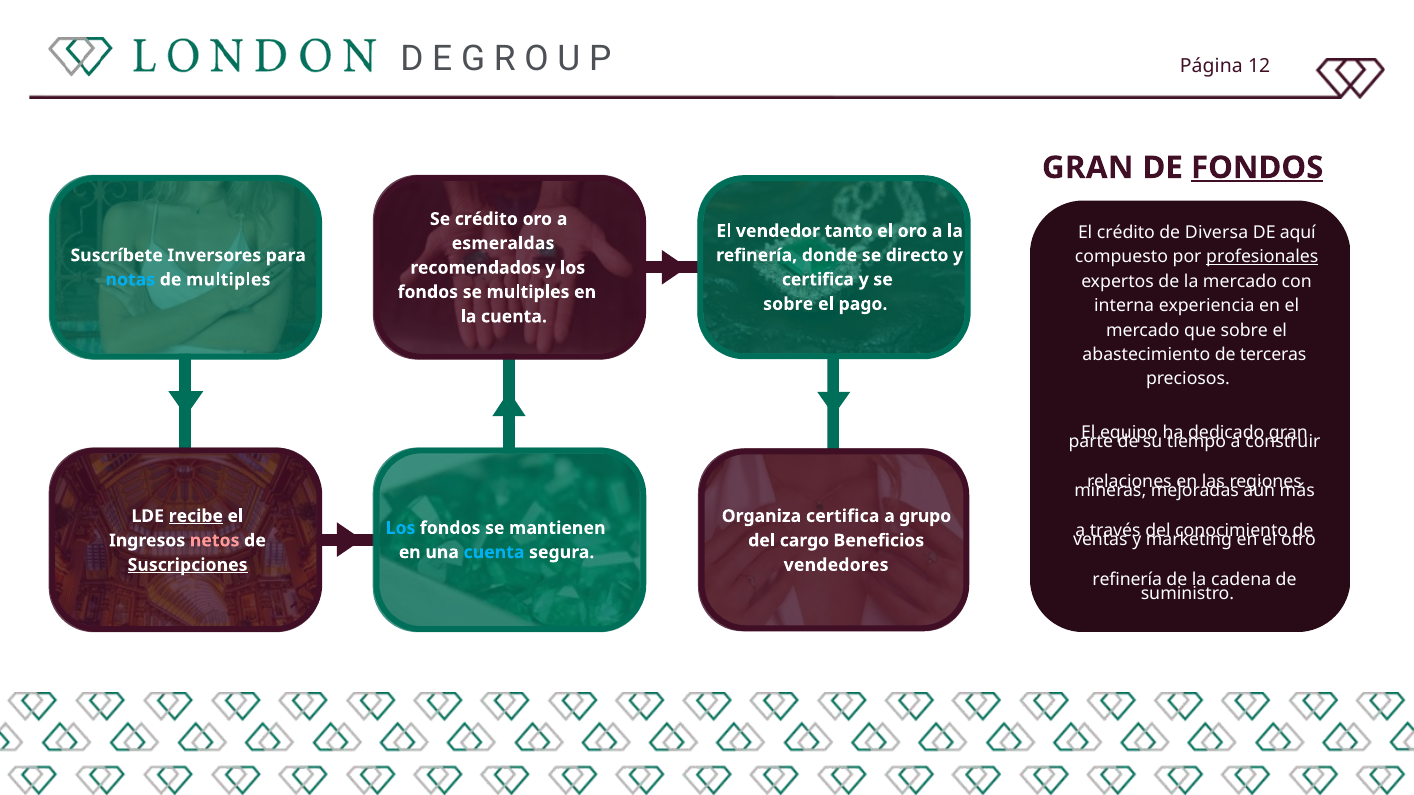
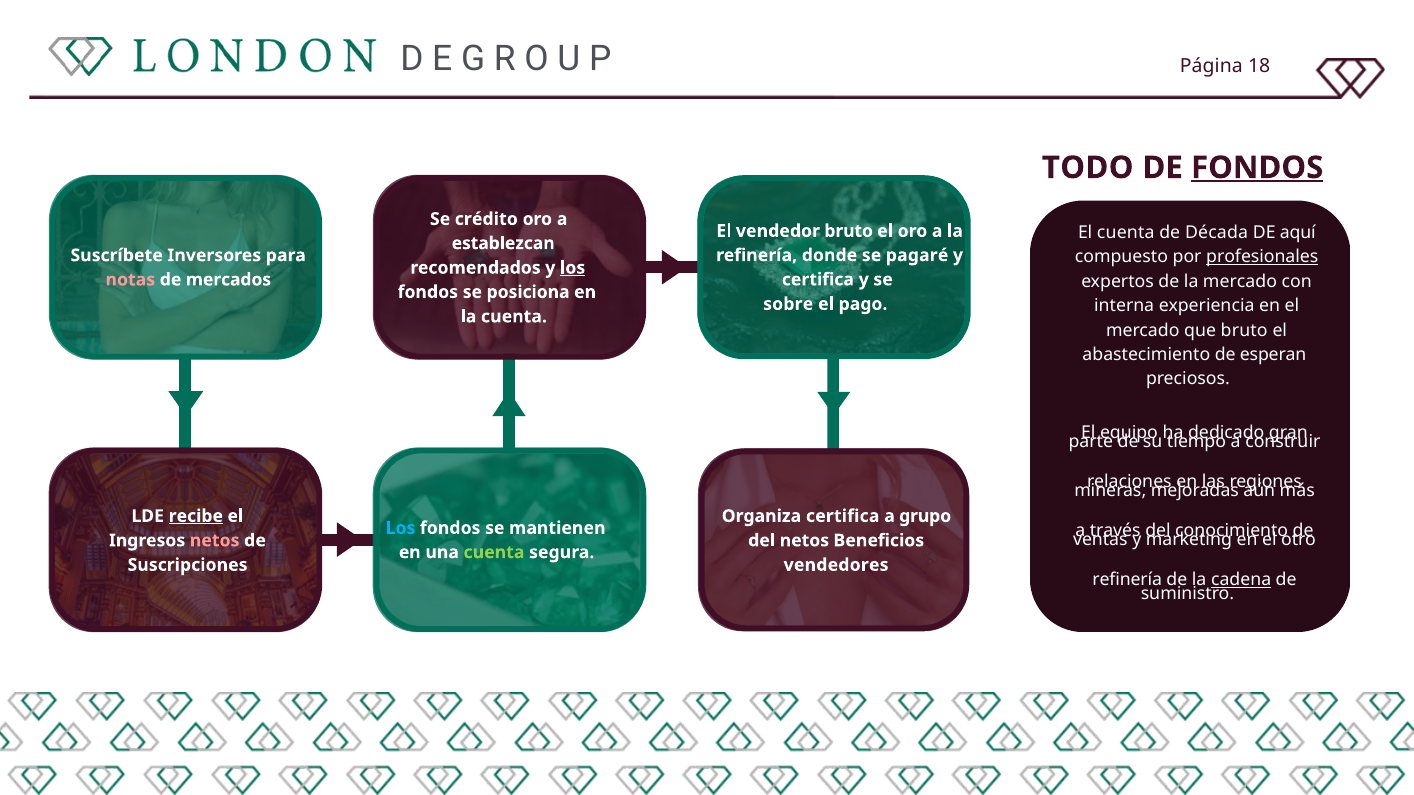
12: 12 -> 18 (1259, 67)
GRAN: GRAN -> TODO (1088, 168)
El crédito: crédito -> cuenta (1126, 232)
Diversa: Diversa -> Década (1217, 232)
vendedor tanto: tanto -> bruto (849, 231)
esmeraldas: esmeraldas -> establezcan (503, 243)
directo: directo -> pagaré (917, 255)
los underline: none -> present (573, 268)
notas colour: light blue -> pink (130, 280)
de multiples: multiples -> mercados (228, 280)
se multiples: multiples -> posiciona (528, 292)
que sobre: sobre -> bruto (1244, 330)
terceras: terceras -> esperan (1273, 355)
del cargo: cargo -> netos (804, 541)
cuenta colour: light blue -> light green (494, 553)
Suscripciones underline: present -> none (188, 565)
cadena underline: none -> present (1241, 580)
